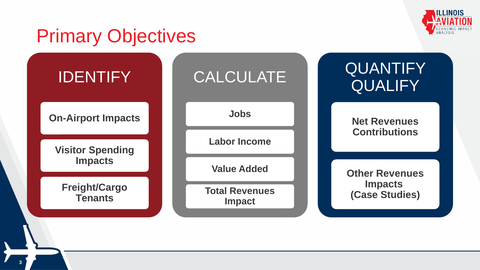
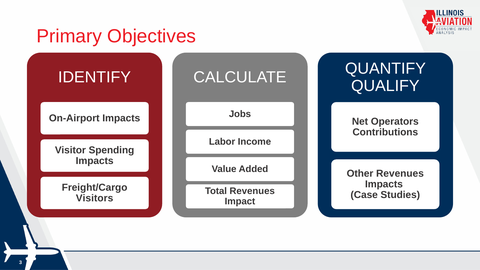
Net Revenues: Revenues -> Operators (395, 121)
Tenants: Tenants -> Visitors (95, 198)
